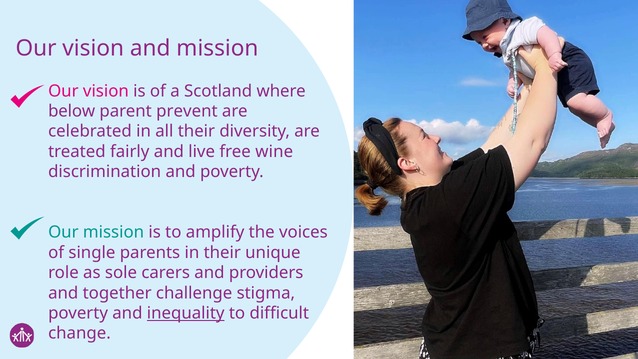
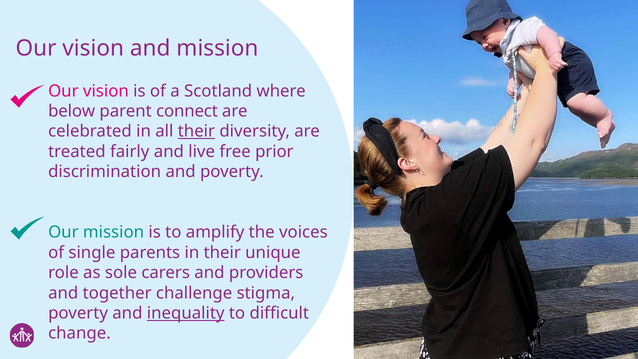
prevent: prevent -> connect (187, 111)
their underline: none -> present (196, 131)
wine: wine -> prior (274, 152)
